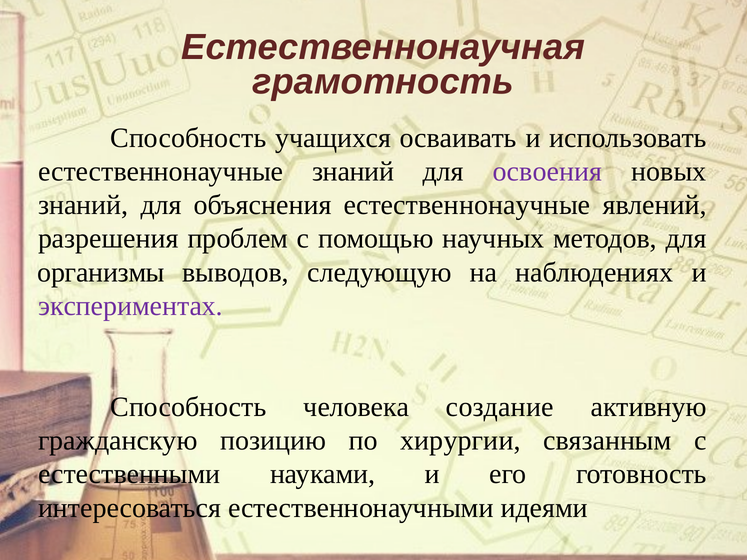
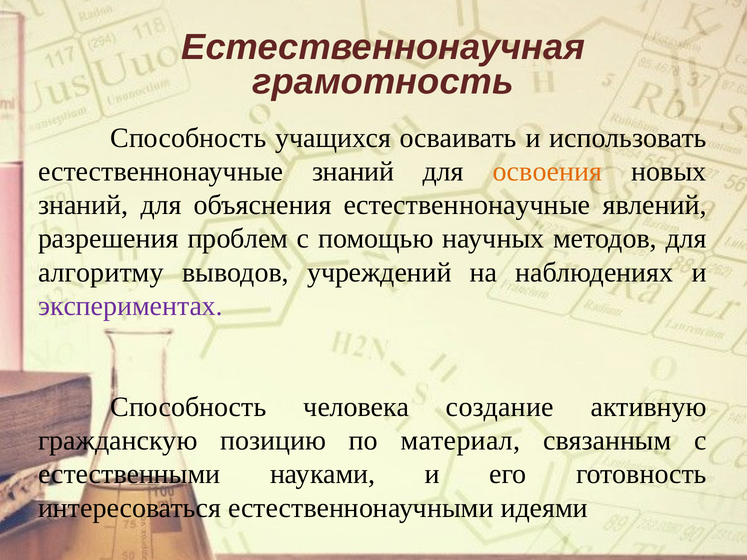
освоения colour: purple -> orange (547, 172)
организмы: организмы -> алгоритму (101, 272)
следующую: следующую -> учреждений (379, 272)
хирургии: хирургии -> материал (460, 441)
